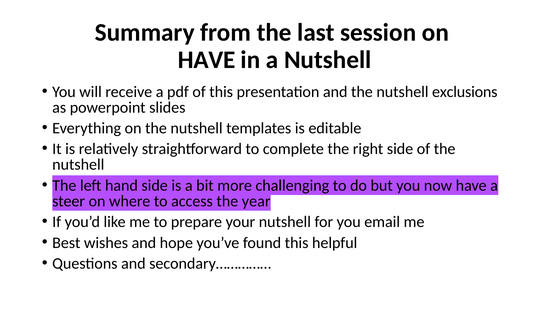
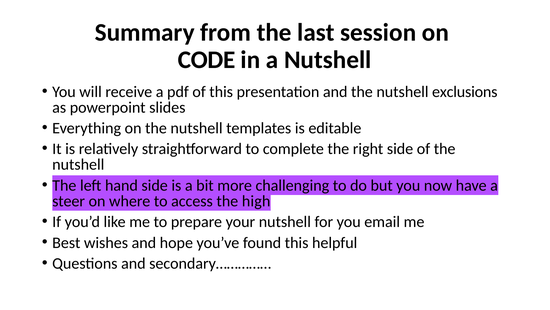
HAVE: HAVE -> CODE (207, 60)
year: year -> high (256, 201)
